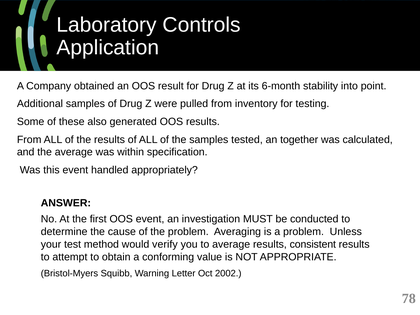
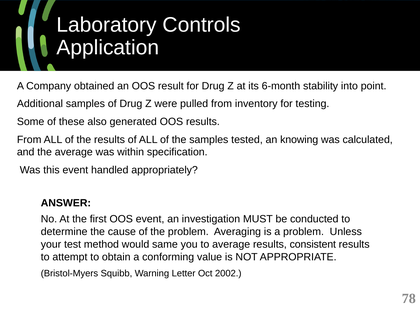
together: together -> knowing (299, 140)
verify: verify -> same (165, 244)
